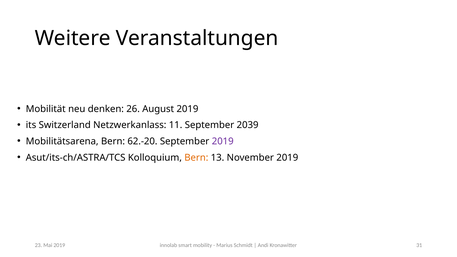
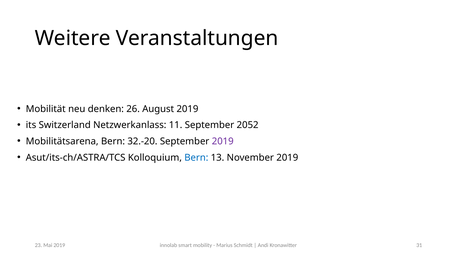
2039: 2039 -> 2052 (248, 125)
62.-20: 62.-20 -> 32.-20 (142, 141)
Bern colour: orange -> blue (196, 158)
